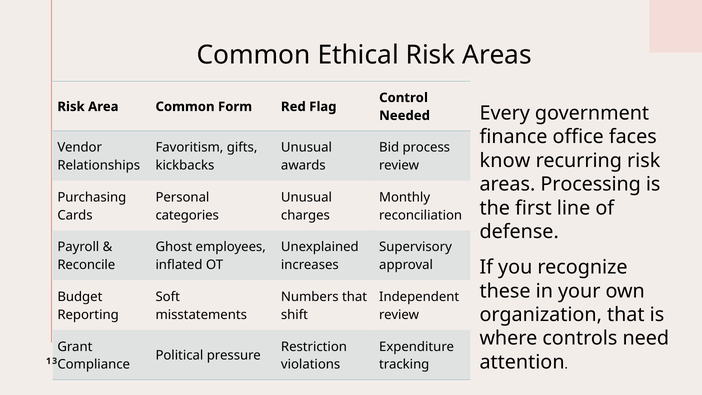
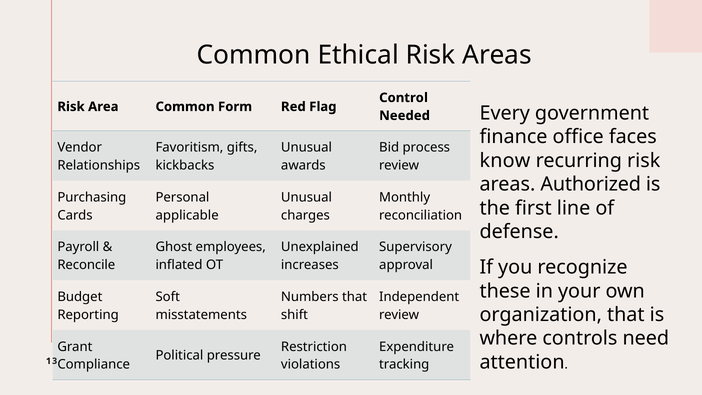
Processing: Processing -> Authorized (591, 184)
categories: categories -> applicable (187, 215)
